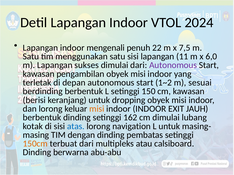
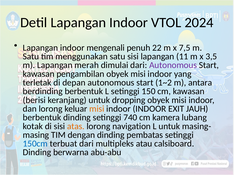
6,0: 6,0 -> 3,5 (211, 57)
sukses: sukses -> merah (87, 65)
sesuai: sesuai -> antara (200, 83)
162: 162 -> 740 (130, 118)
cm dimulai: dimulai -> kamera (166, 118)
atas colour: blue -> orange (76, 127)
150cm colour: orange -> blue (35, 144)
